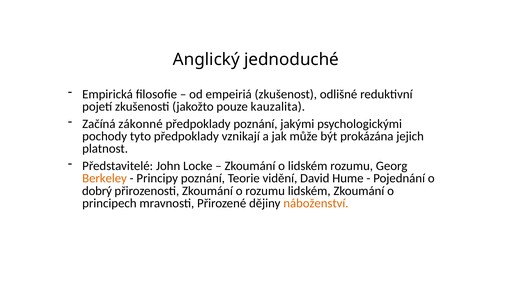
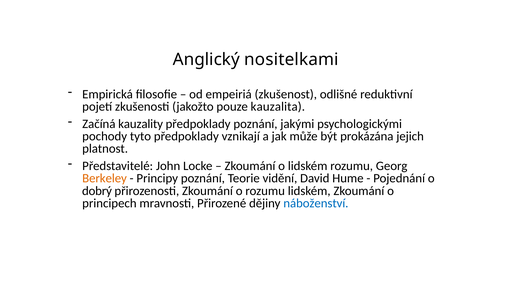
jednoduché: jednoduché -> nositelkami (291, 60)
zákonné: zákonné -> kauzality (141, 124)
náboženství colour: orange -> blue (316, 203)
